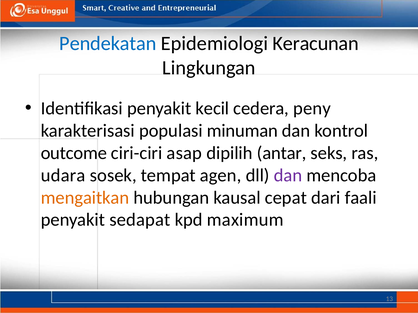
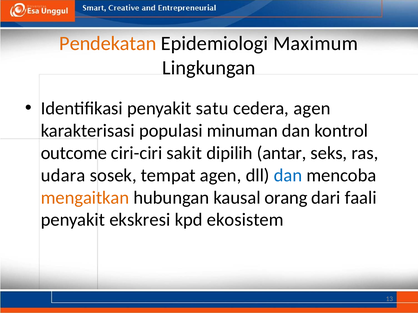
Pendekatan colour: blue -> orange (108, 44)
Keracunan: Keracunan -> Maximum (316, 44)
kecil: kecil -> satu (212, 109)
cedera peny: peny -> agen (312, 109)
asap: asap -> sakit (184, 153)
dan colour: purple -> blue (288, 176)
cepat: cepat -> orang (286, 198)
sedapat: sedapat -> ekskresi (140, 220)
maximum: maximum -> ekosistem (245, 220)
